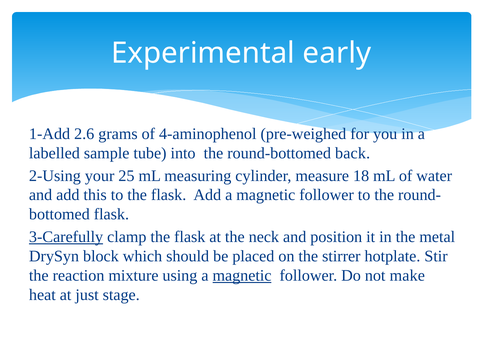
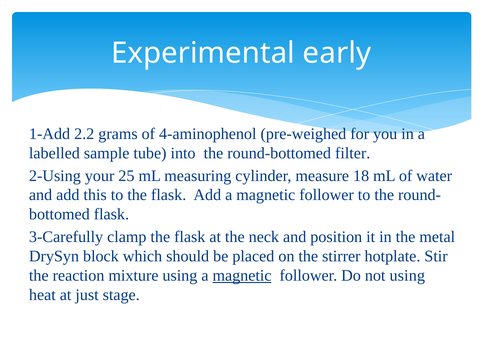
2.6: 2.6 -> 2.2 (84, 134)
back: back -> filter (353, 153)
3-Carefully underline: present -> none (66, 237)
not make: make -> using (407, 276)
